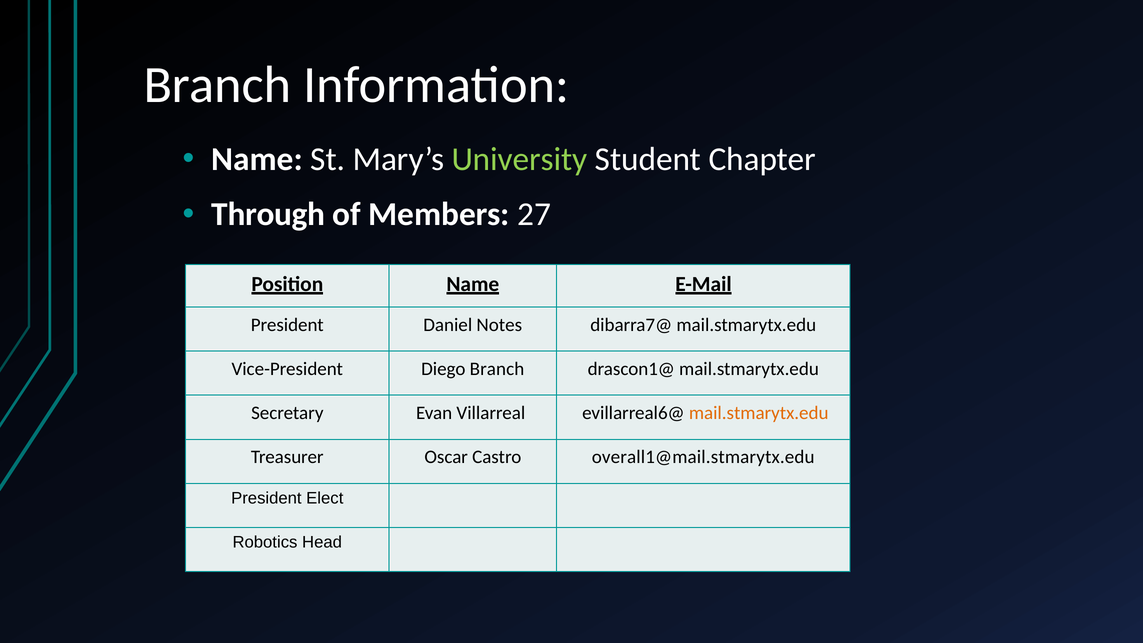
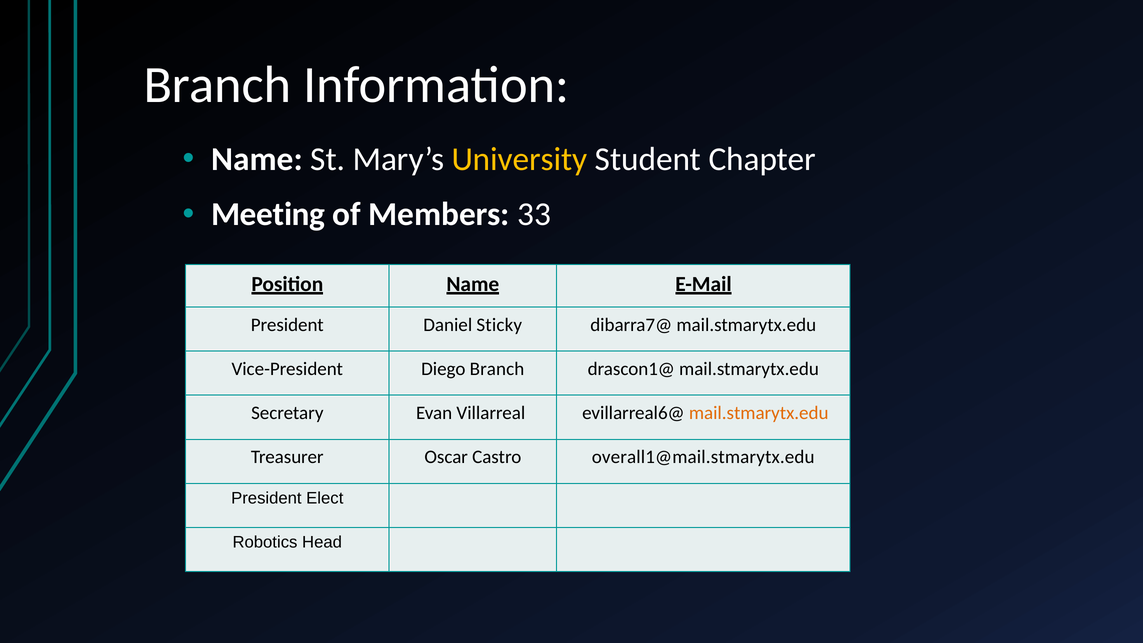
University colour: light green -> yellow (519, 159)
Through: Through -> Meeting (268, 214)
27: 27 -> 33 (534, 214)
Notes: Notes -> Sticky (499, 325)
